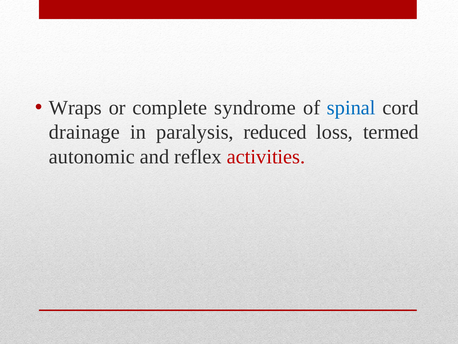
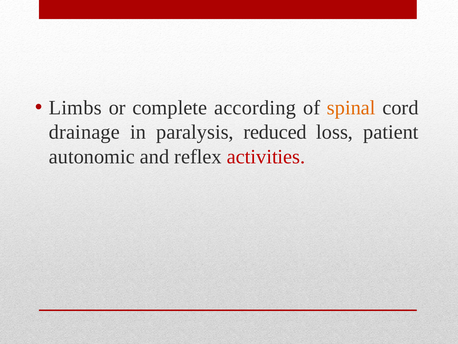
Wraps: Wraps -> Limbs (75, 108)
syndrome: syndrome -> according (255, 108)
spinal colour: blue -> orange (351, 108)
termed: termed -> patient (391, 132)
